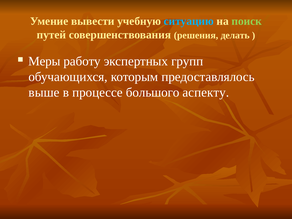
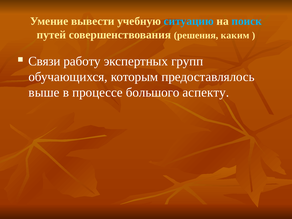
поиск colour: light green -> light blue (247, 21)
делать: делать -> каким (235, 35)
Меры: Меры -> Связи (44, 61)
